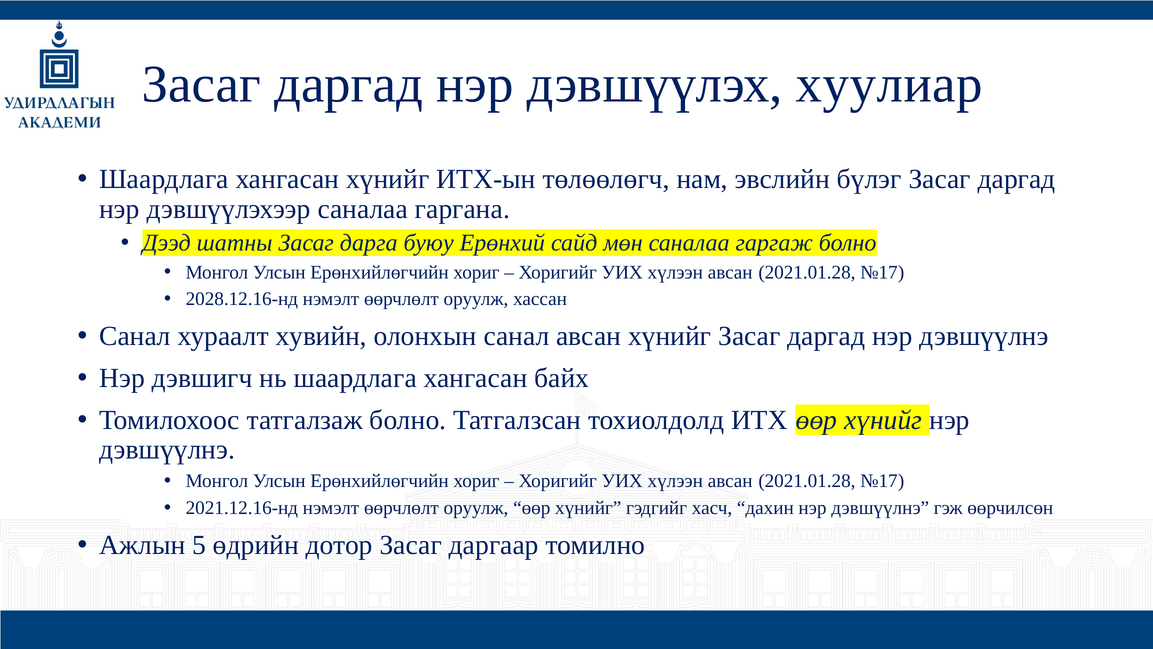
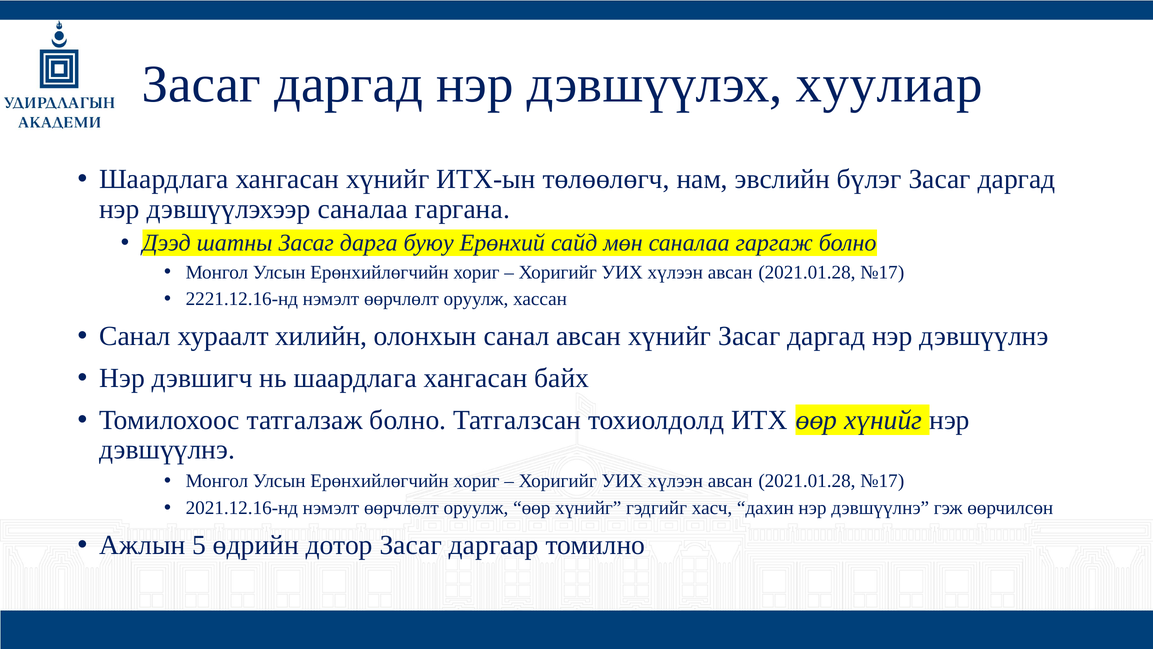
2028.12.16-нд: 2028.12.16-нд -> 2221.12.16-нд (242, 299)
хувийн: хувийн -> хилийн (321, 336)
